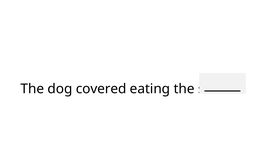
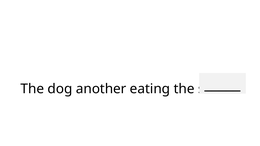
covered: covered -> another (101, 89)
